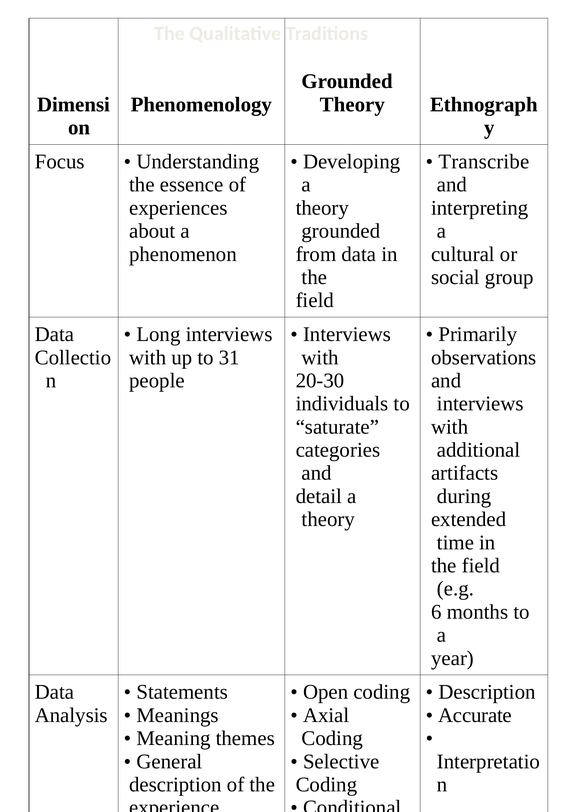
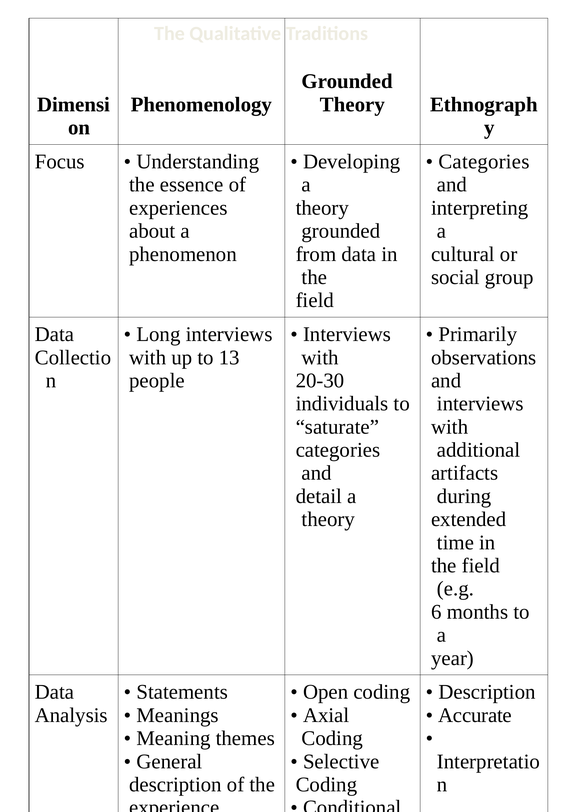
Transcribe: Transcribe -> Categories (484, 162)
31: 31 -> 13 (229, 357)
